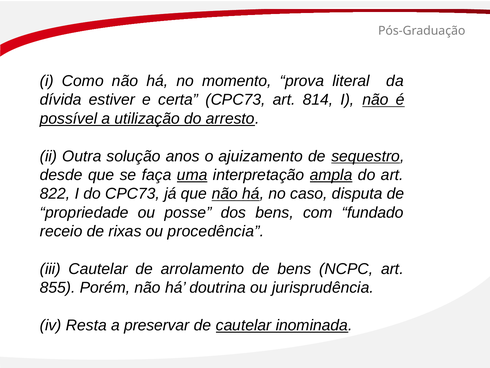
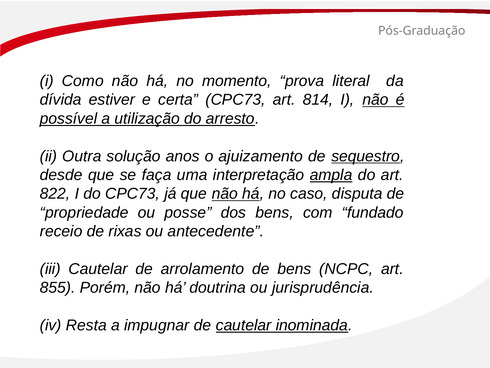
uma underline: present -> none (192, 175)
procedência: procedência -> antecedente (216, 231)
preservar: preservar -> impugnar (157, 325)
